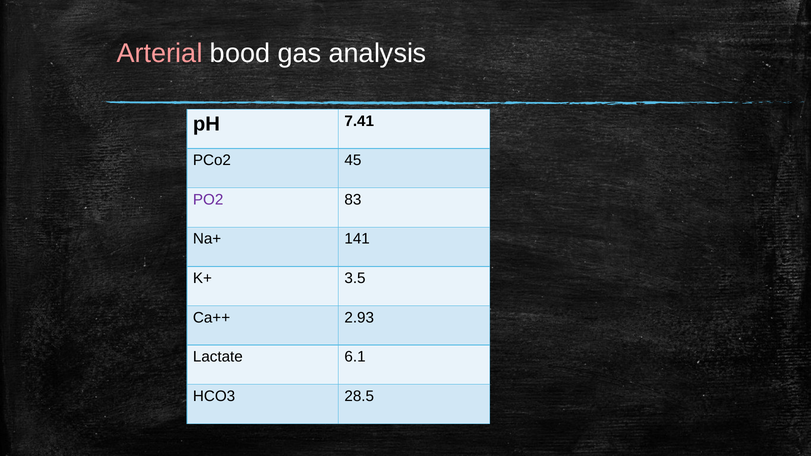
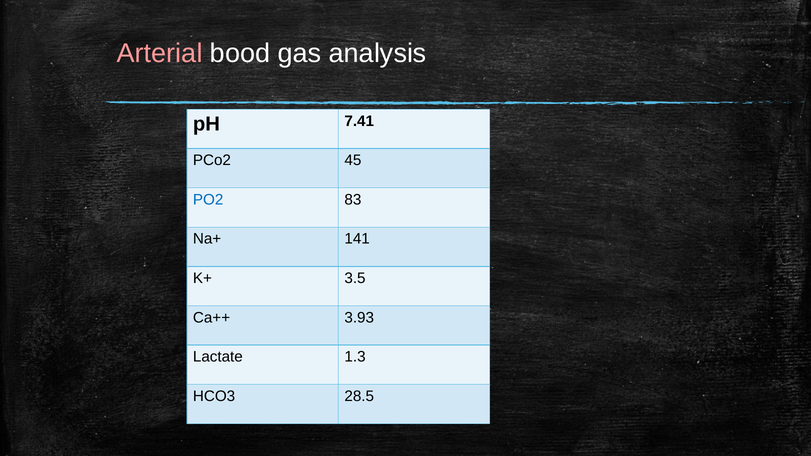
PO2 colour: purple -> blue (208, 200)
2.93: 2.93 -> 3.93 (359, 318)
6.1: 6.1 -> 1.3 (355, 357)
